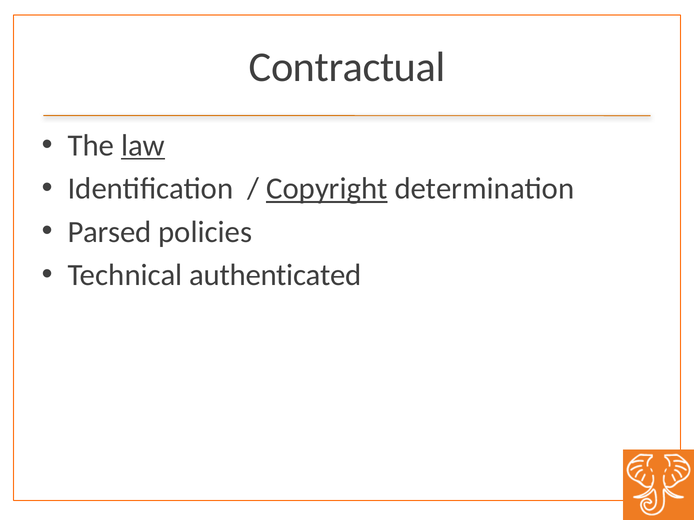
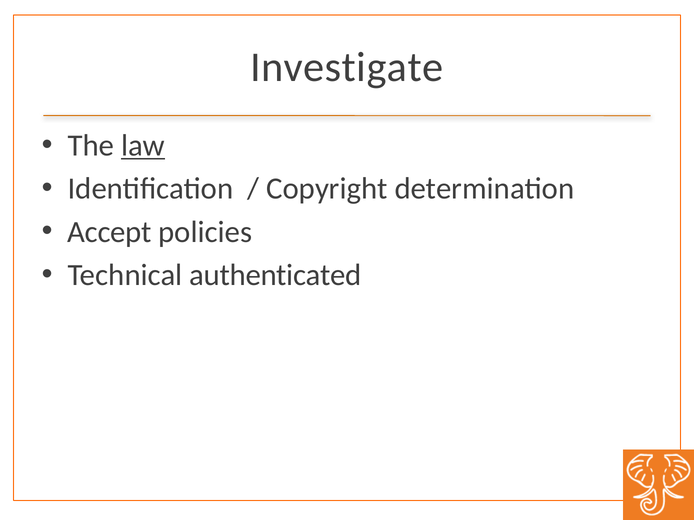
Contractual: Contractual -> Investigate (347, 67)
Copyright underline: present -> none (327, 189)
Parsed: Parsed -> Accept (110, 232)
